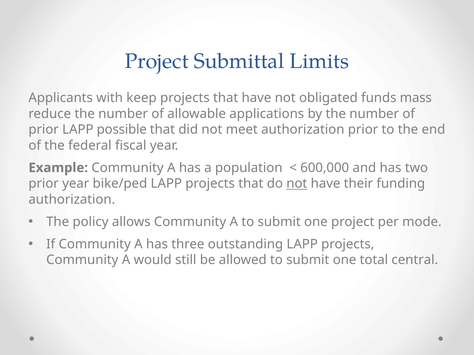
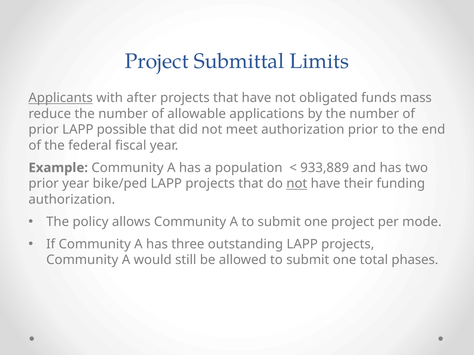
Applicants underline: none -> present (61, 98)
keep: keep -> after (142, 98)
600,000: 600,000 -> 933,889 (325, 168)
central: central -> phases (415, 260)
